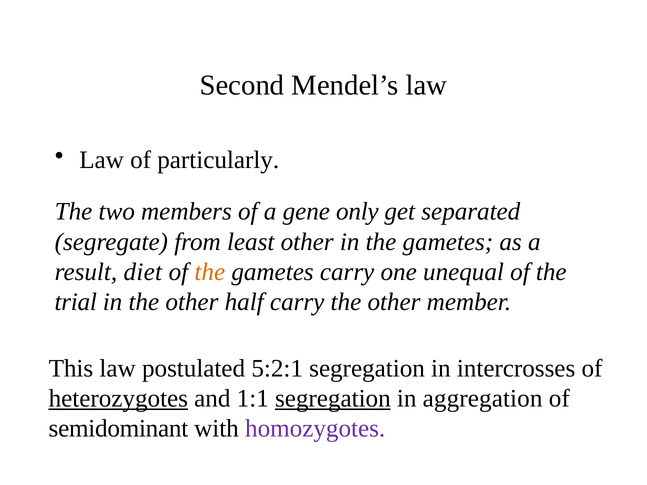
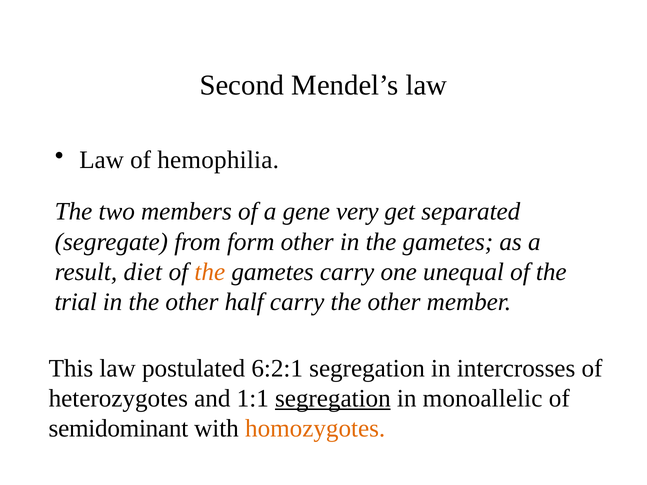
particularly: particularly -> hemophilia (218, 160)
only: only -> very (357, 212)
least: least -> form (251, 242)
5:2:1: 5:2:1 -> 6:2:1 (277, 368)
heterozygotes underline: present -> none (118, 399)
aggregation: aggregation -> monoallelic (483, 399)
homozygotes colour: purple -> orange (315, 429)
